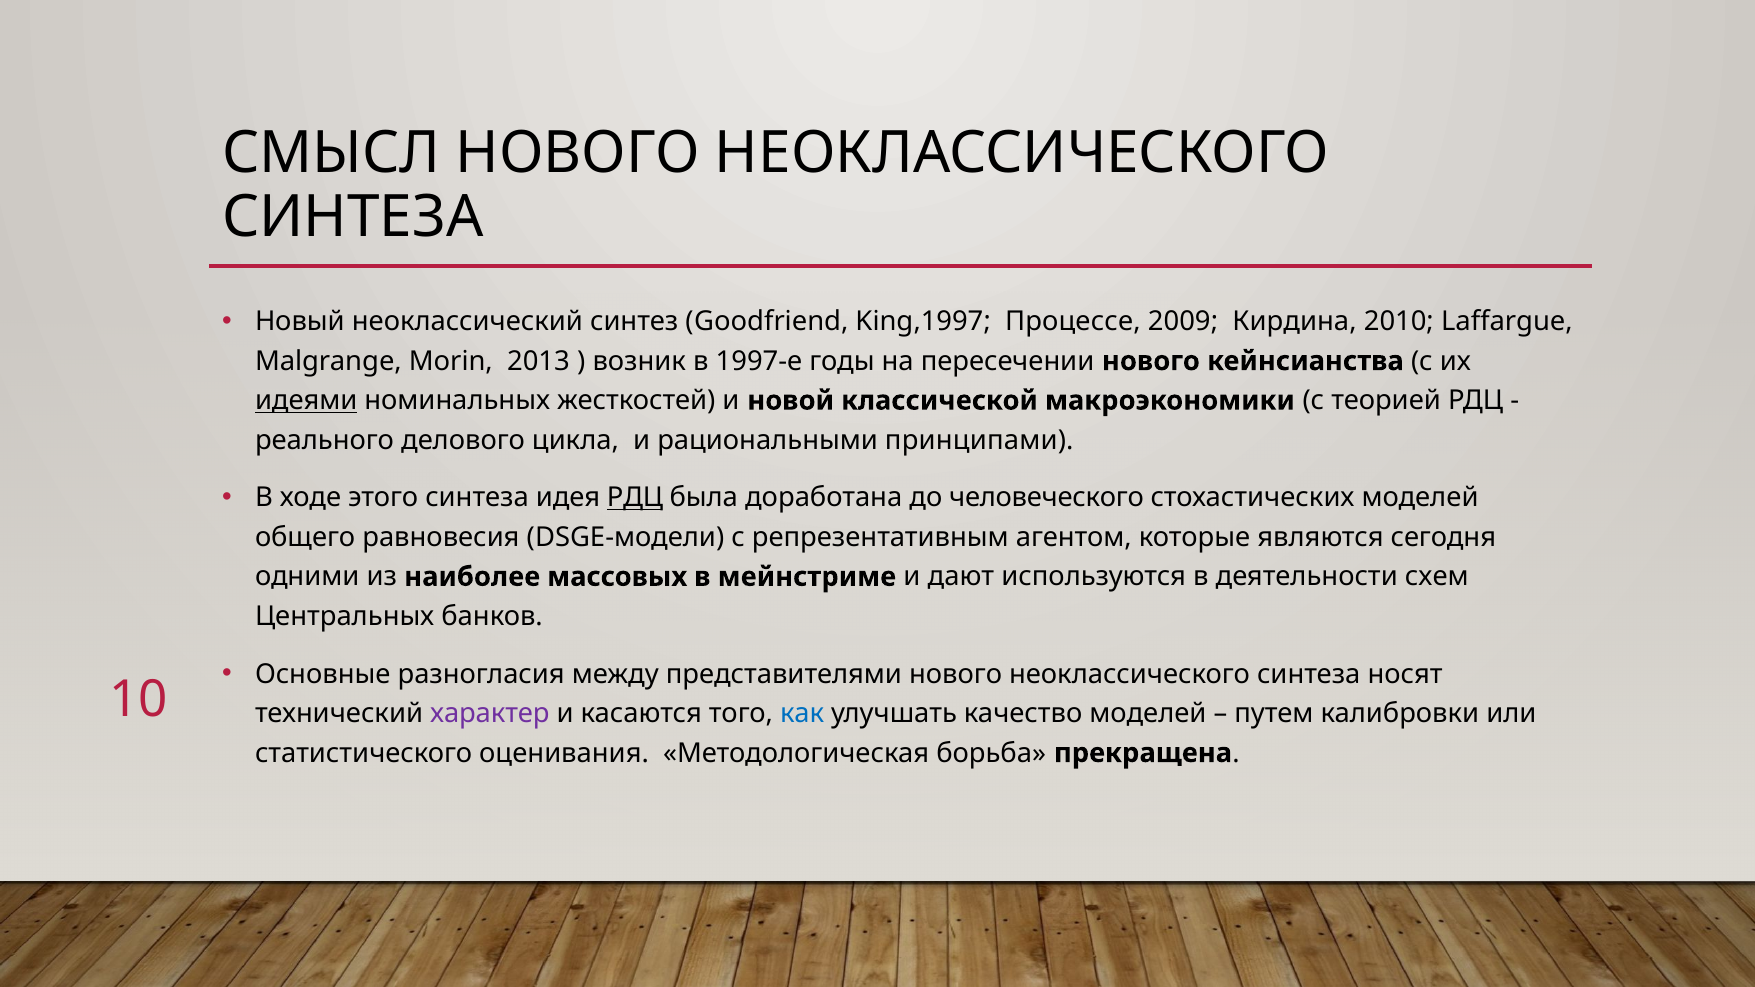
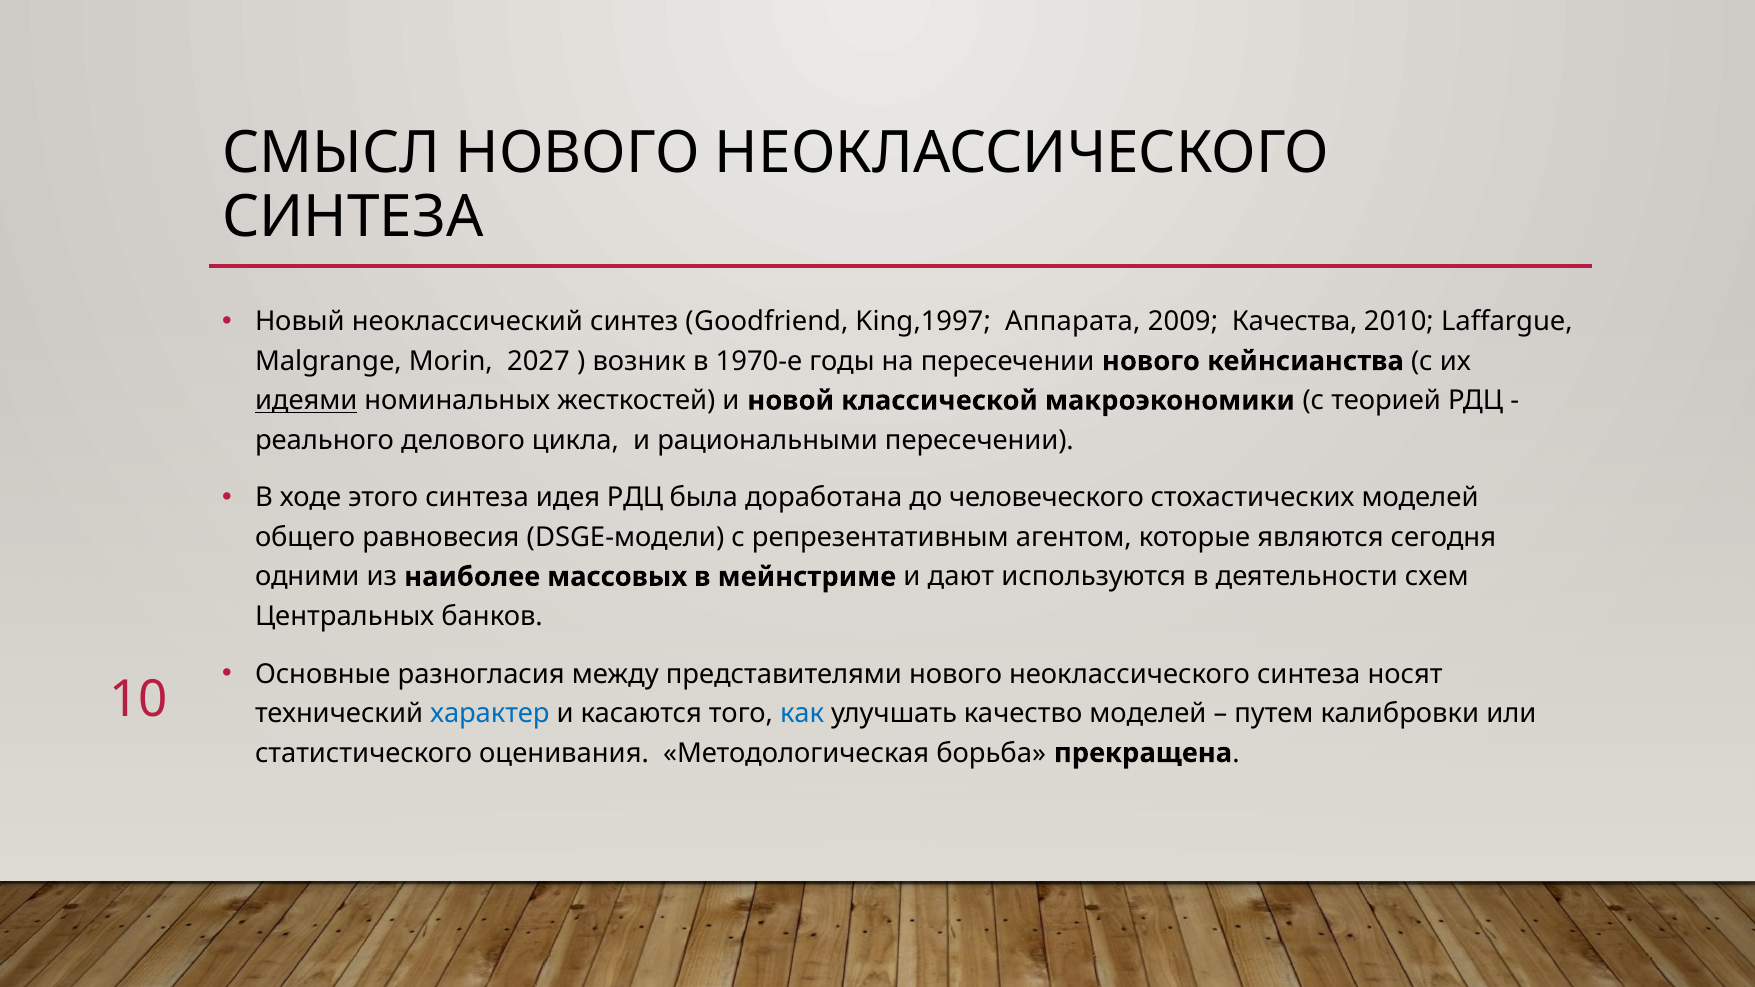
Процессе: Процессе -> Аппарата (1073, 322)
Кирдина: Кирдина -> Качества (1295, 322)
2013: 2013 -> 2027 (539, 361)
1997-е: 1997-е -> 1970-е (759, 361)
рациональными принципами: принципами -> пересечении (979, 440)
РДЦ underline: present -> none (635, 498)
характер colour: purple -> blue (490, 714)
